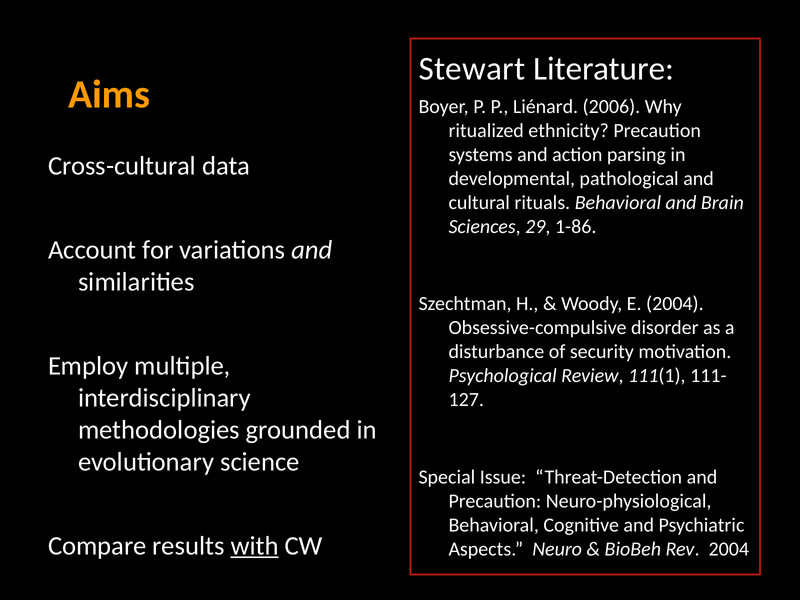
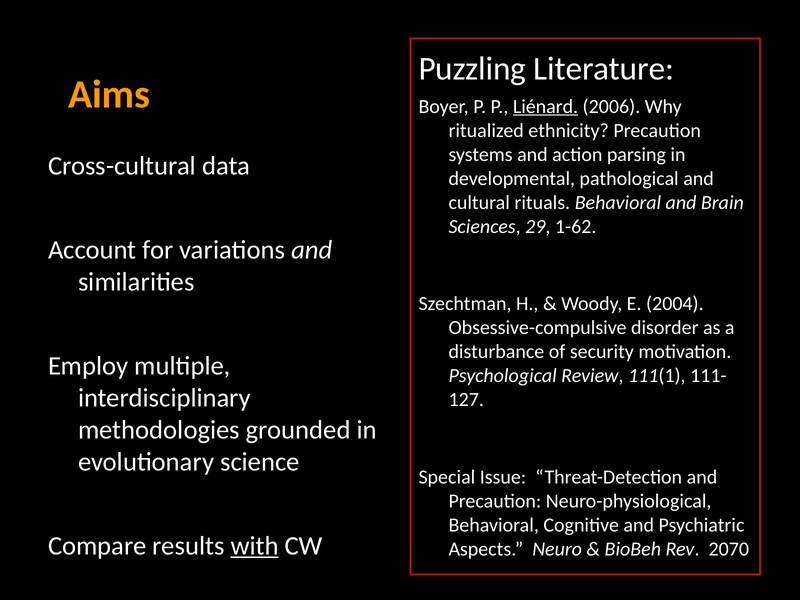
Stewart: Stewart -> Puzzling (472, 69)
Liénard underline: none -> present (546, 107)
1-86: 1-86 -> 1-62 (576, 227)
Rev 2004: 2004 -> 2070 (729, 549)
